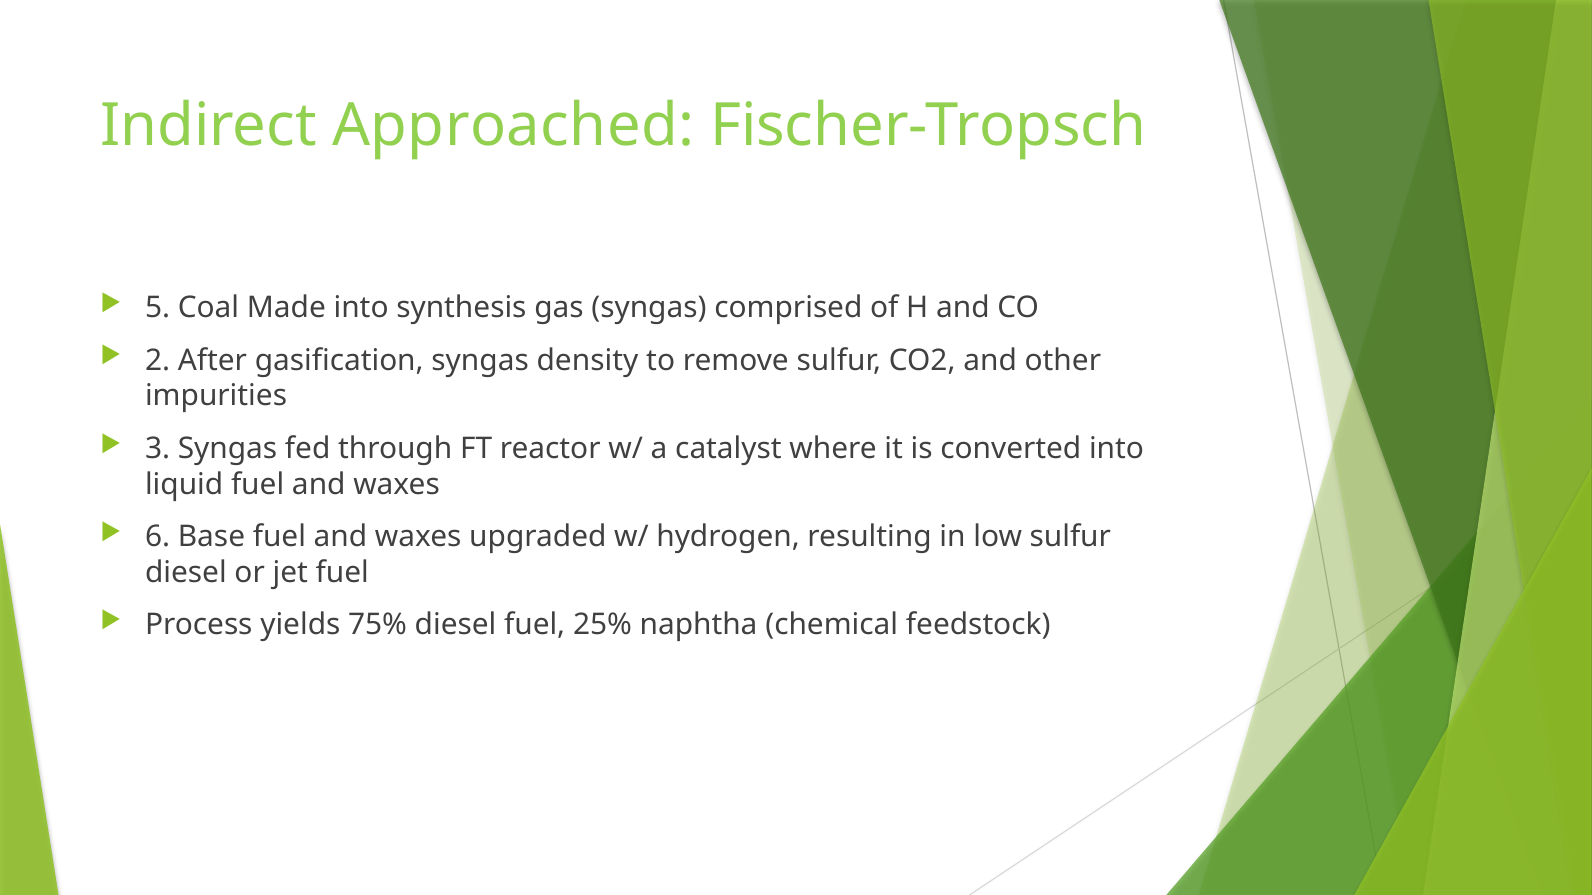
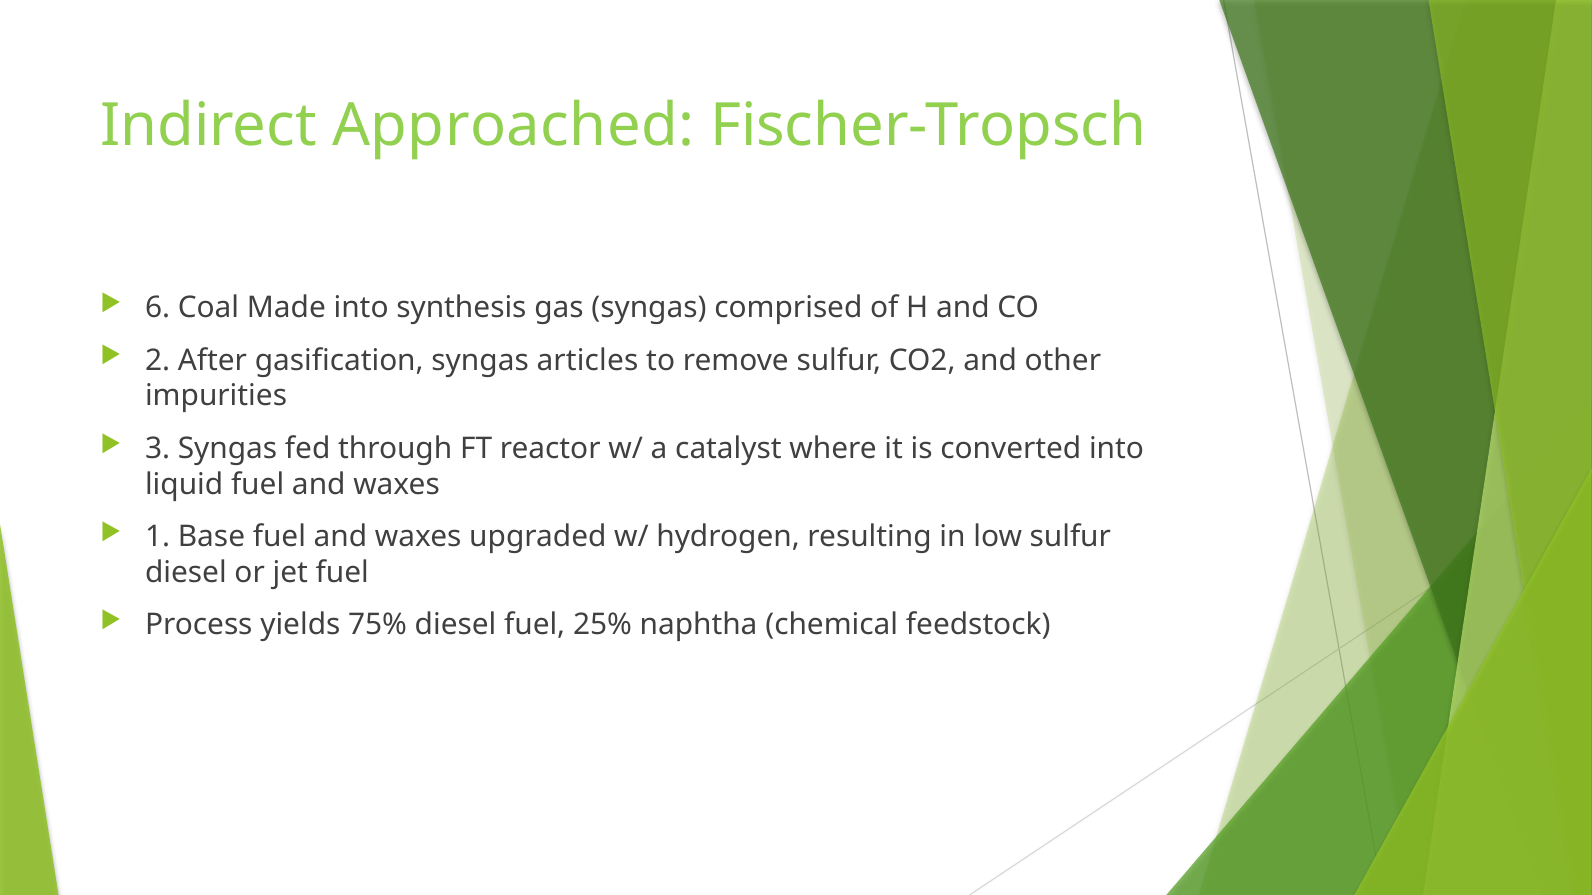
5: 5 -> 6 (158, 308)
density: density -> articles (587, 361)
6: 6 -> 1 (158, 537)
